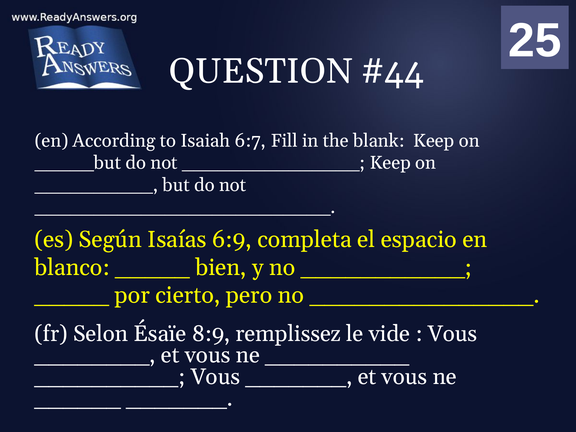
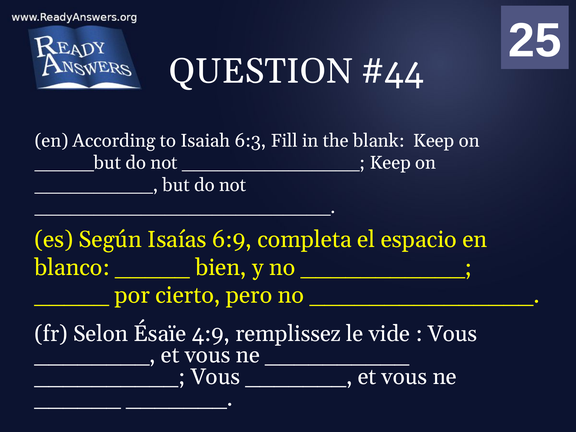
6:7: 6:7 -> 6:3 (250, 141)
8:9: 8:9 -> 4:9 (211, 334)
